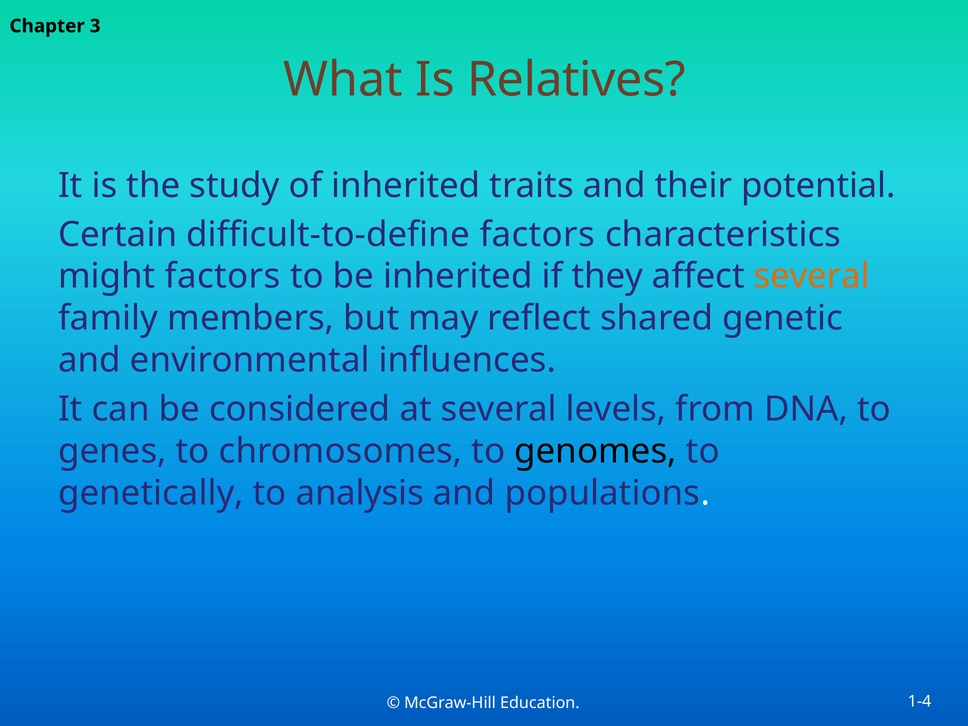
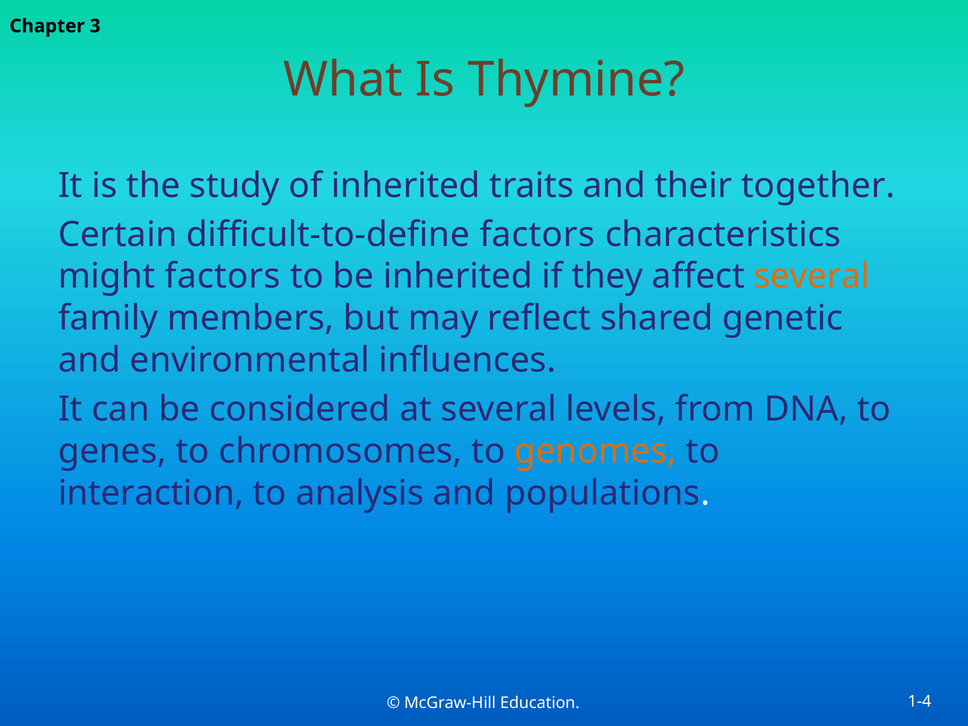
Relatives: Relatives -> Thymine (576, 80)
potential: potential -> together (818, 186)
genomes colour: black -> orange (595, 451)
genetically: genetically -> interaction (151, 493)
